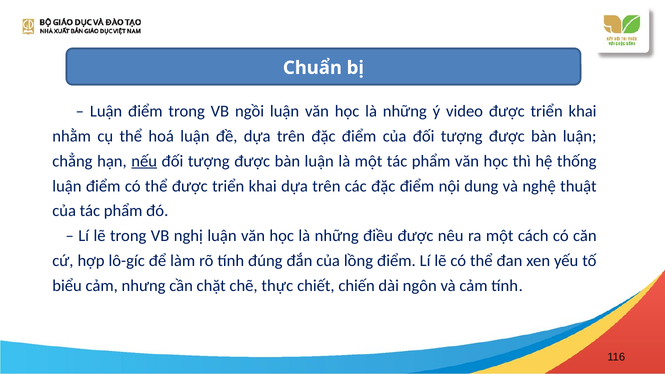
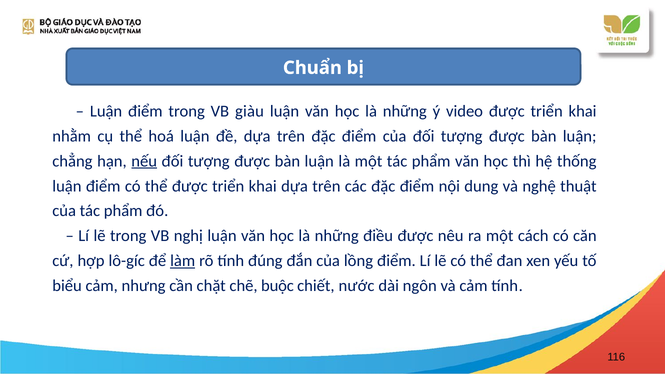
ngồi: ngồi -> giàu (249, 111)
làm underline: none -> present (183, 261)
thực: thực -> buộc (277, 286)
chiến: chiến -> nước (357, 286)
